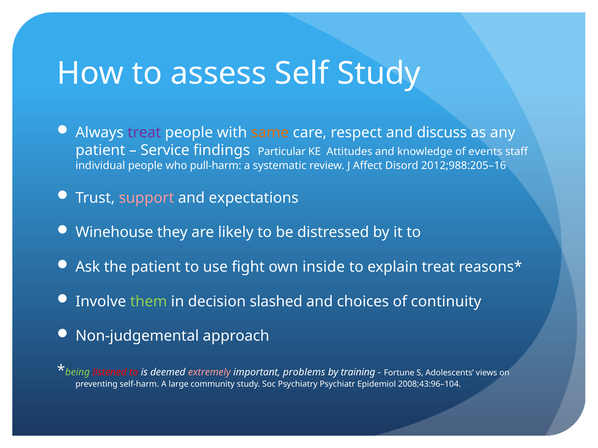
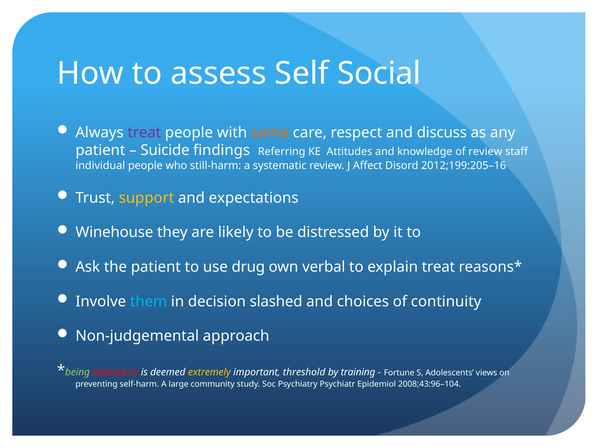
Self Study: Study -> Social (379, 73)
Service: Service -> Suicide (165, 151)
Particular: Particular -> Referring (282, 152)
of events: events -> review (485, 152)
pull-harm: pull-harm -> still-harm (216, 166)
2012;988:205–16: 2012;988:205–16 -> 2012;199:205–16 (464, 166)
support colour: pink -> yellow (146, 198)
fight: fight -> drug (248, 267)
inside: inside -> verbal (324, 267)
them colour: light green -> light blue (149, 302)
extremely colour: pink -> yellow (209, 373)
problems: problems -> threshold (304, 373)
